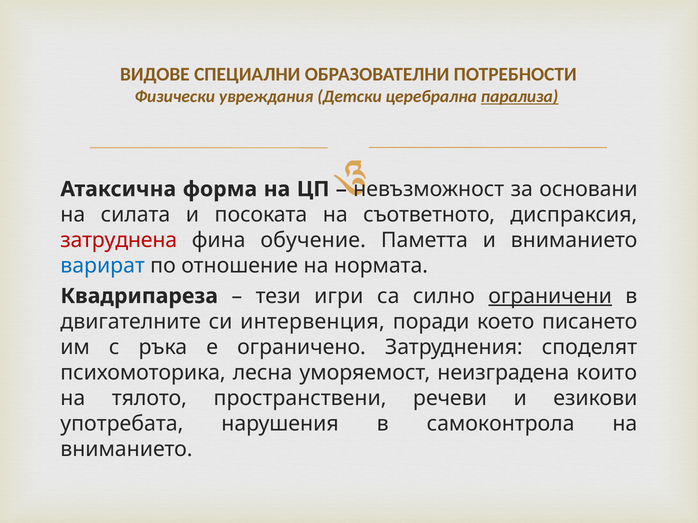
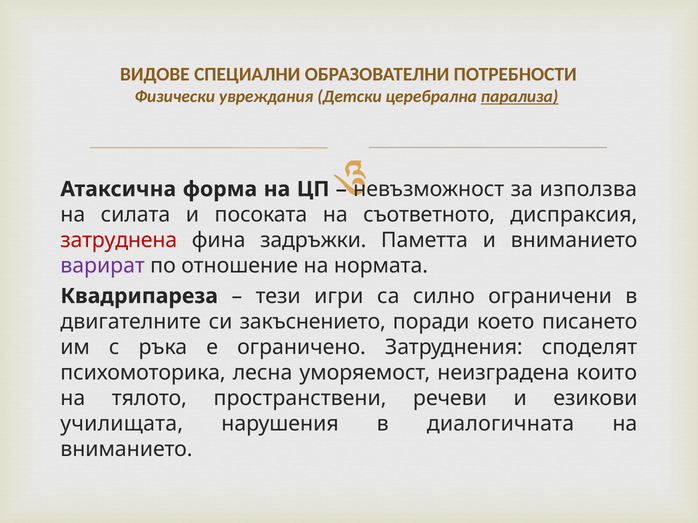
основани: основани -> използва (588, 189)
обучение: обучение -> задръжки (313, 241)
варират colour: blue -> purple (103, 266)
ограничени underline: present -> none (550, 296)
интервенция: интервенция -> закъснението (313, 322)
употребата: употребата -> училищата (122, 424)
самоконтрола: самоконтрола -> диалогичната (500, 424)
